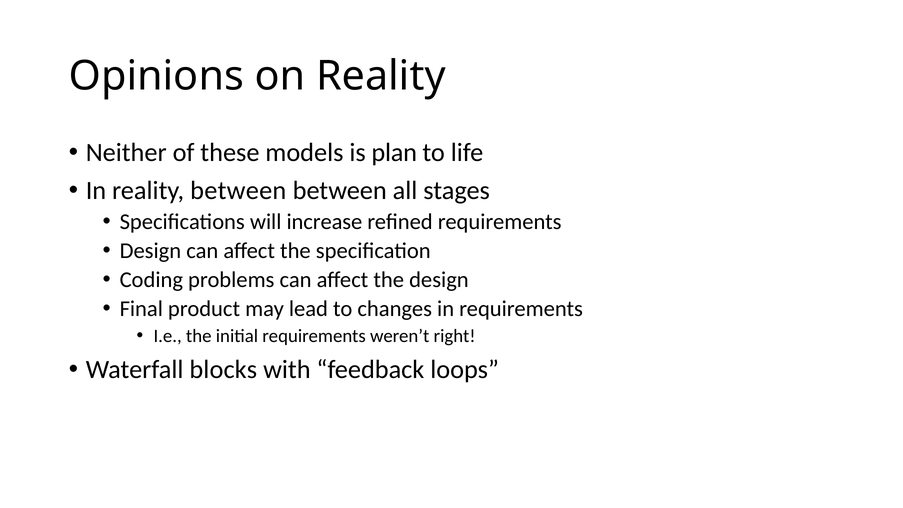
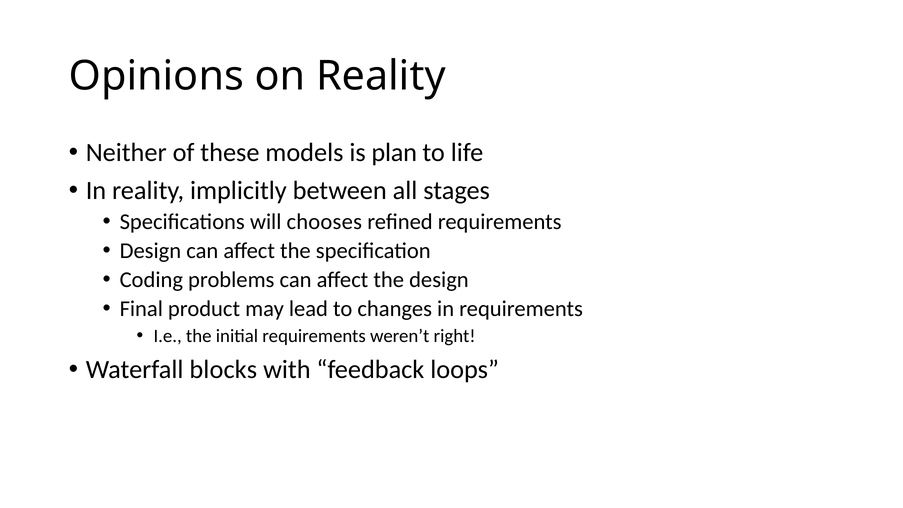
reality between: between -> implicitly (238, 191)
increase: increase -> chooses (324, 222)
